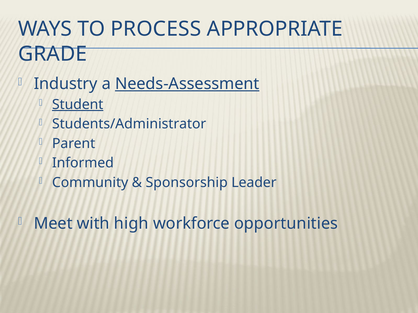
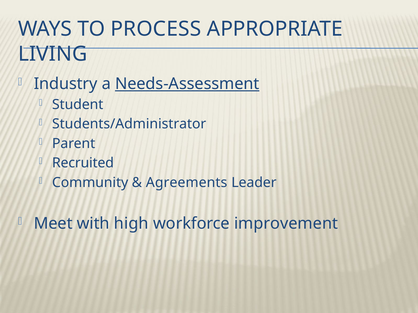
GRADE: GRADE -> LIVING (53, 54)
Student underline: present -> none (78, 105)
Informed: Informed -> Recruited (83, 163)
Sponsorship: Sponsorship -> Agreements (187, 183)
opportunities: opportunities -> improvement (286, 224)
